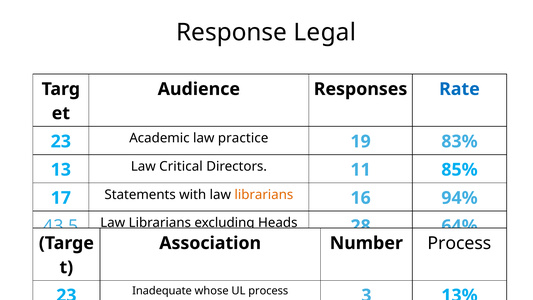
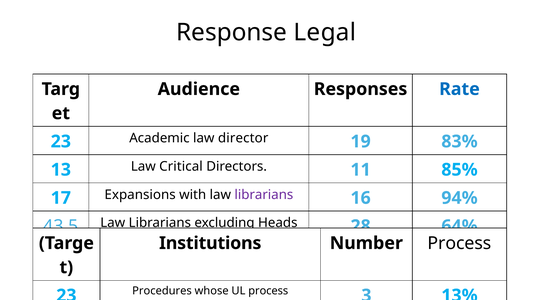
practice: practice -> director (243, 138)
Statements: Statements -> Expansions (140, 195)
librarians colour: orange -> purple (264, 195)
Association: Association -> Institutions (210, 243)
Inadequate: Inadequate -> Procedures (162, 291)
